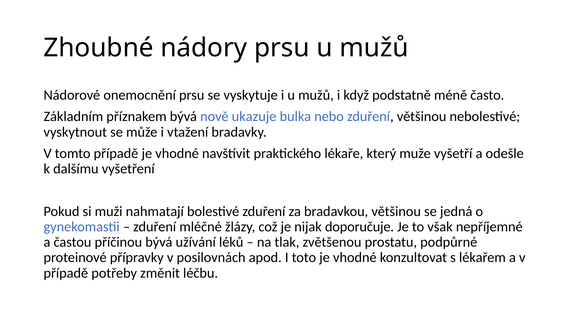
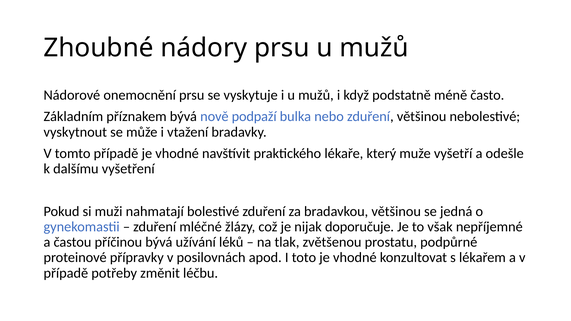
ukazuje: ukazuje -> podpaží (254, 117)
